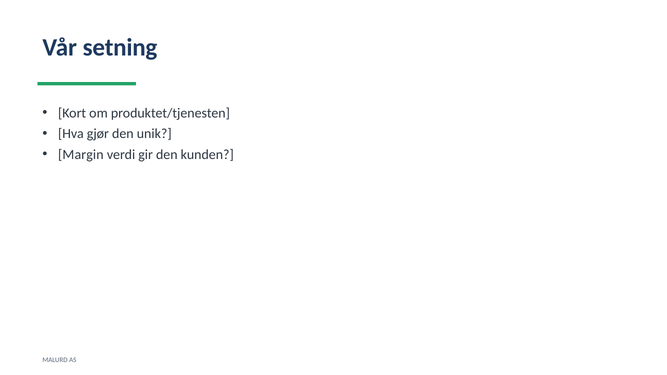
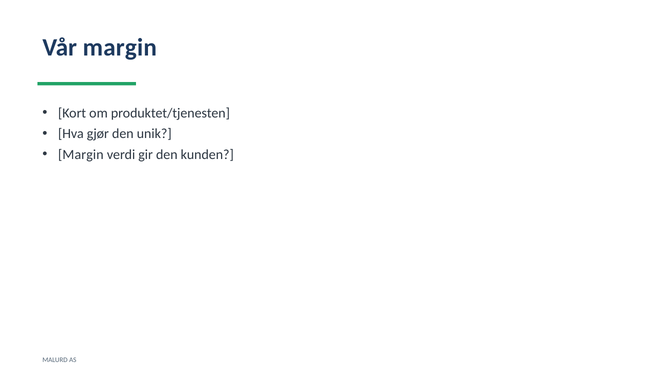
Vår setning: setning -> margin (120, 48)
